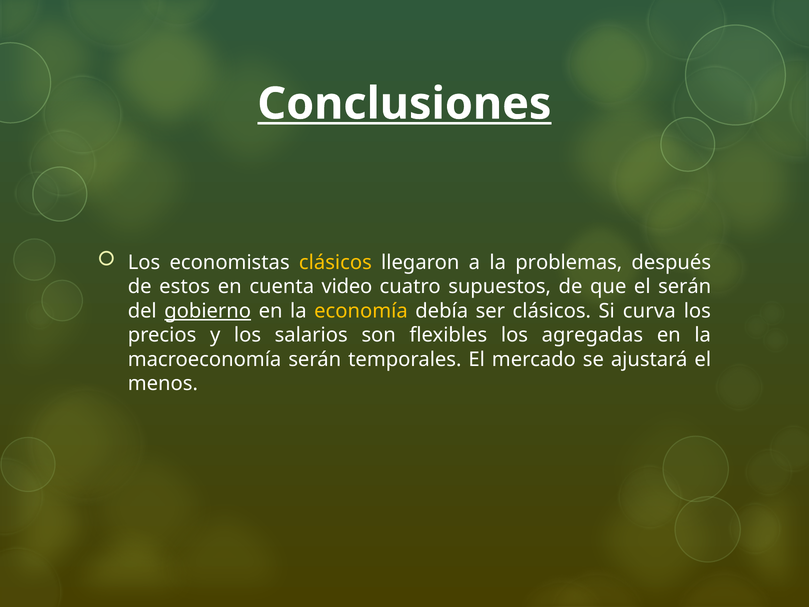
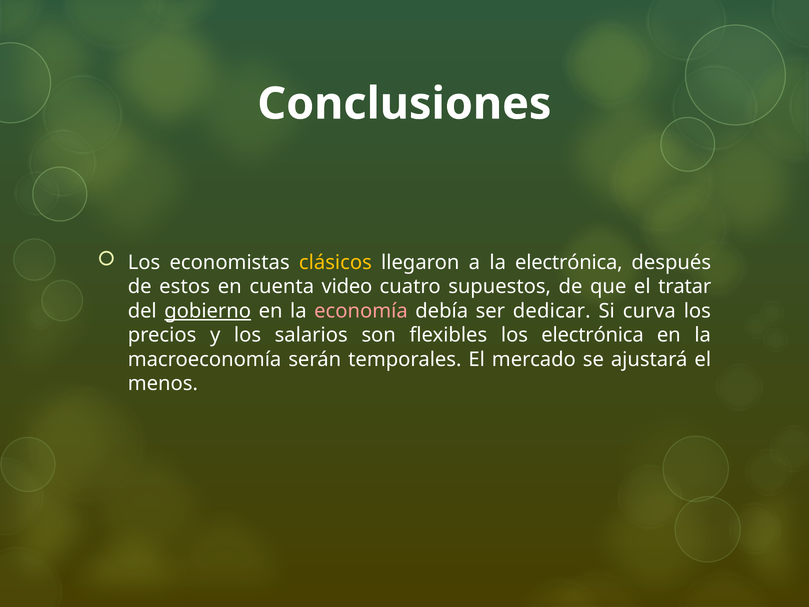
Conclusiones underline: present -> none (404, 104)
la problemas: problemas -> electrónica (569, 262)
el serán: serán -> tratar (685, 287)
economía colour: yellow -> pink (361, 311)
ser clásicos: clásicos -> dedicar (552, 311)
los agregadas: agregadas -> electrónica (593, 335)
